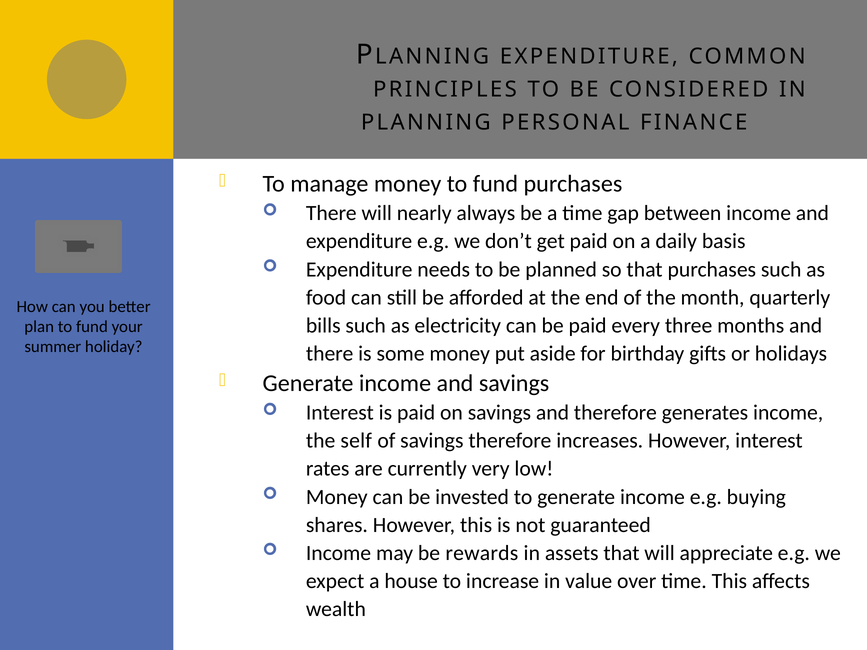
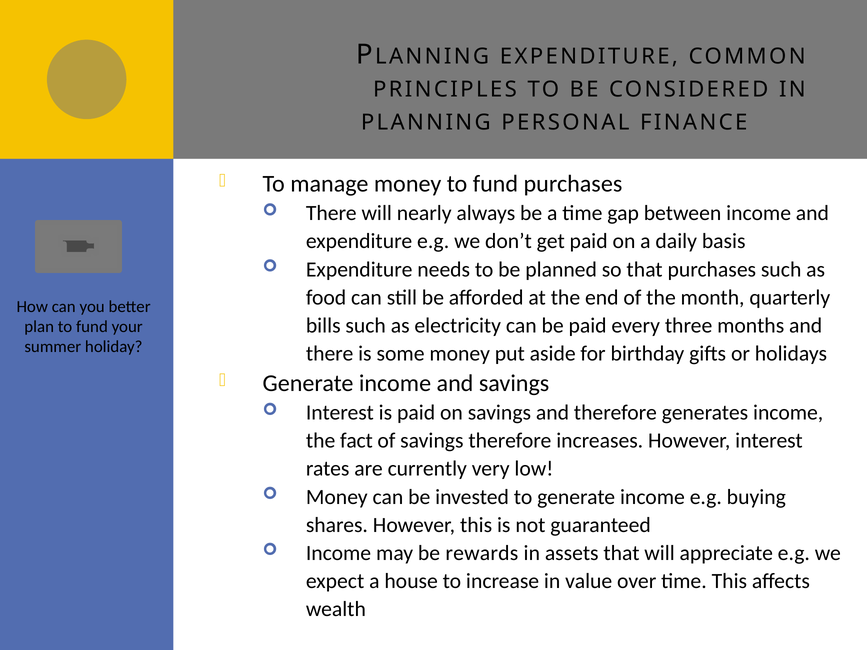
self: self -> fact (356, 441)
